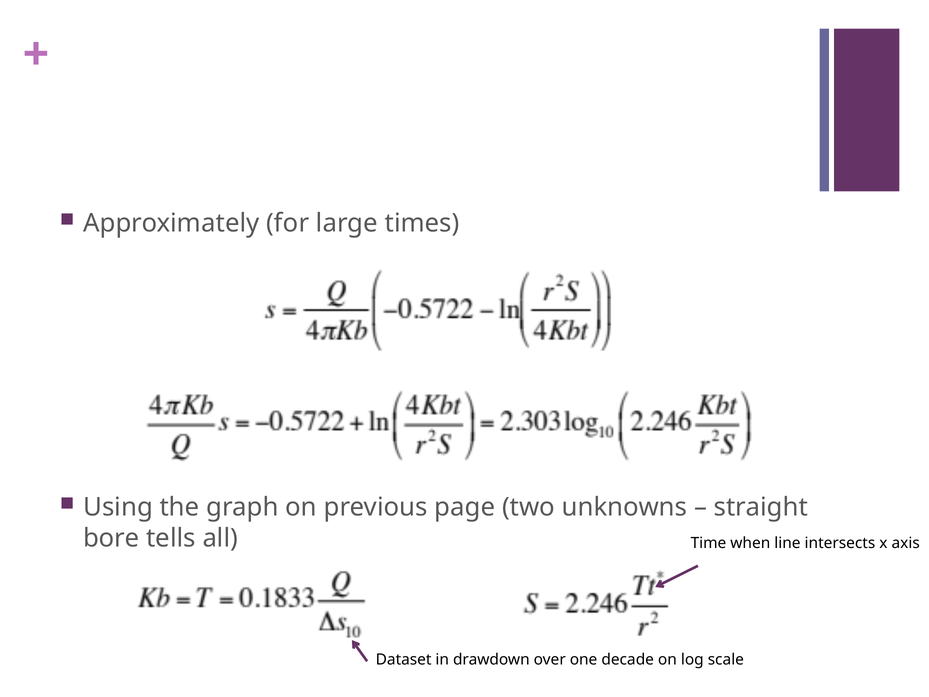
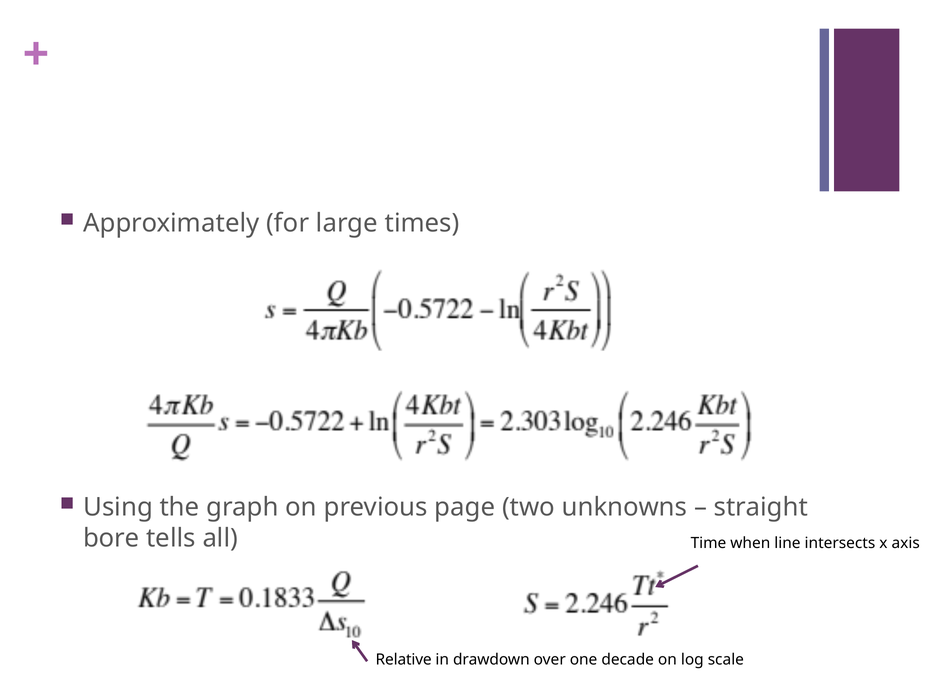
Dataset: Dataset -> Relative (404, 659)
